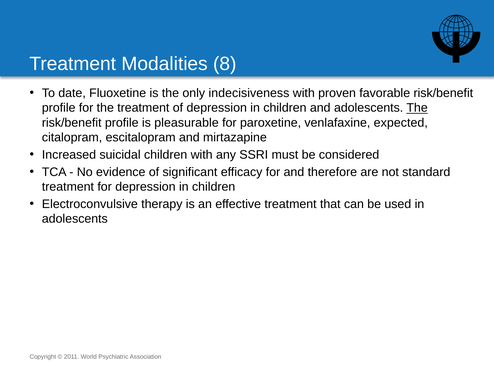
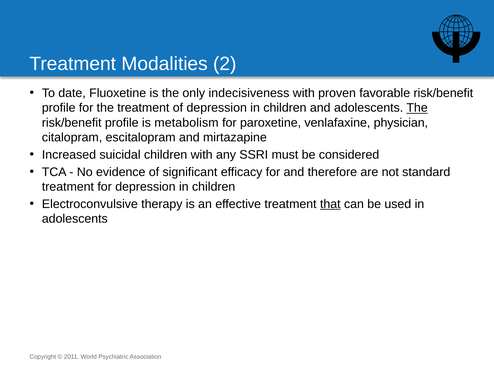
8: 8 -> 2 (225, 64)
pleasurable: pleasurable -> metabolism (186, 123)
expected: expected -> physician (401, 123)
that underline: none -> present (330, 204)
